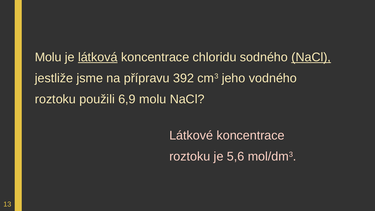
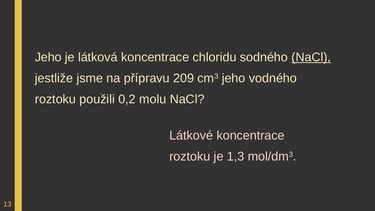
Molu: Molu -> Jeho (48, 57)
látková underline: present -> none (98, 57)
392: 392 -> 209 (184, 78)
6,9: 6,9 -> 0,2 (127, 99)
5,6: 5,6 -> 1,3 (236, 156)
